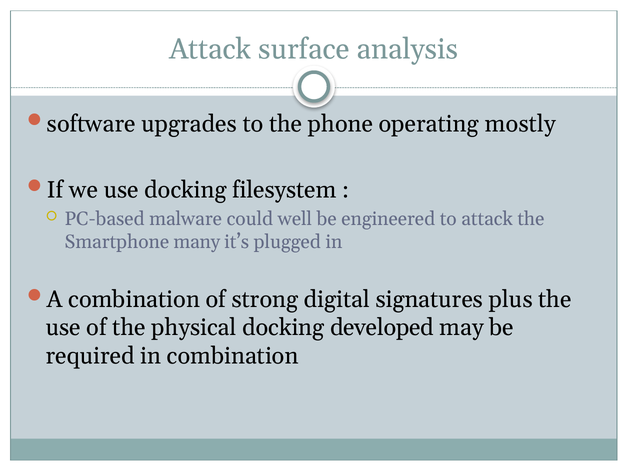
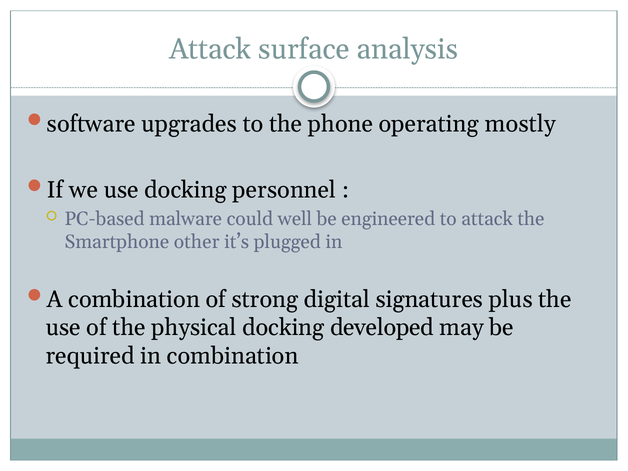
filesystem: filesystem -> personnel (284, 190)
many: many -> other (197, 242)
